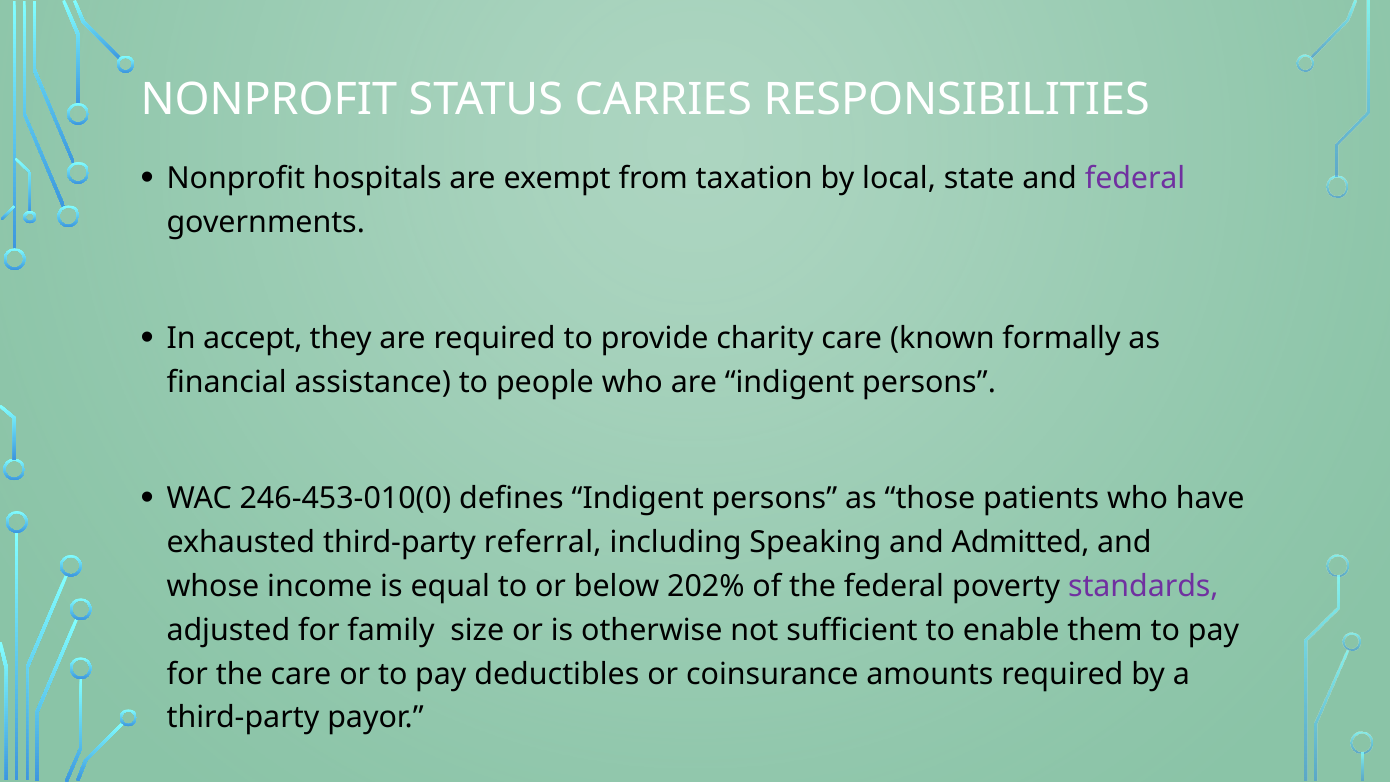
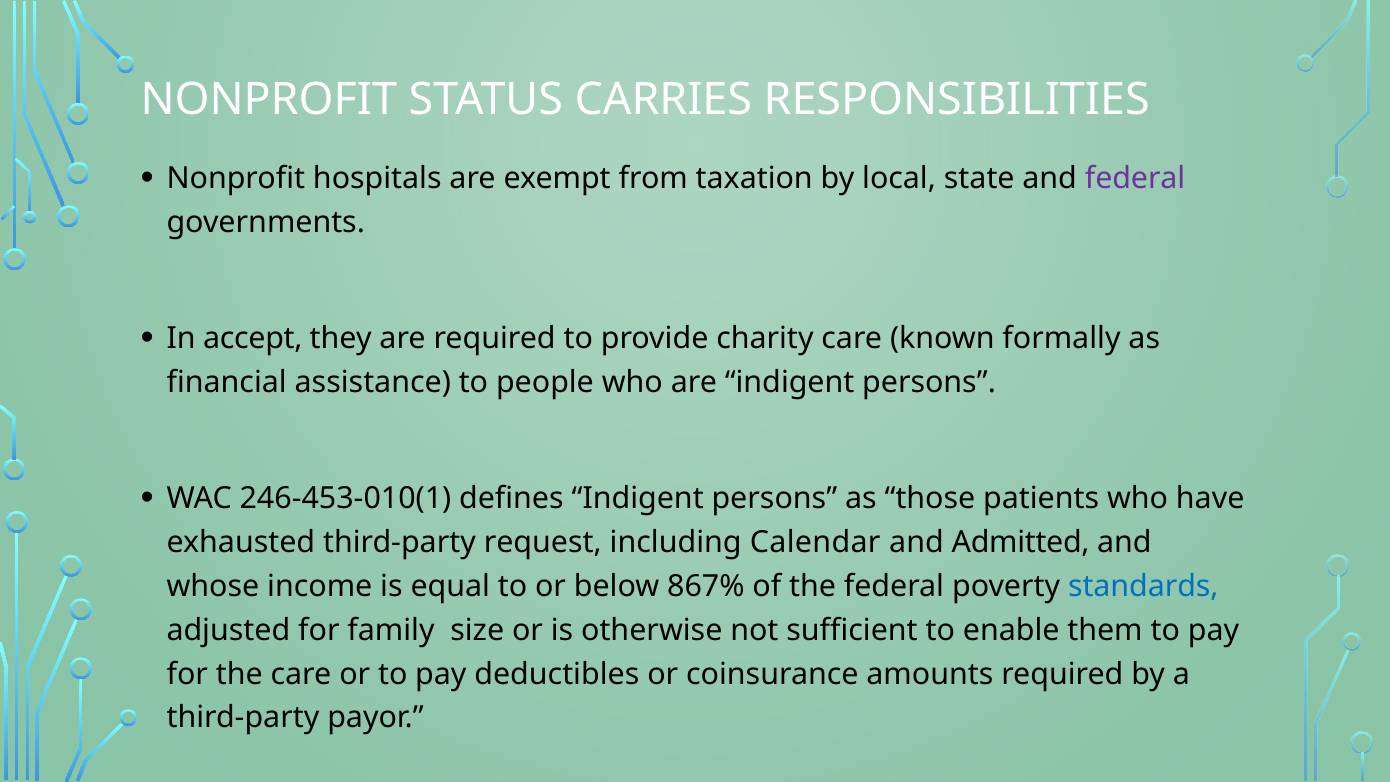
246-453-010(0: 246-453-010(0 -> 246-453-010(1 (345, 499)
referral: referral -> request (543, 543)
Speaking: Speaking -> Calendar (815, 543)
202%: 202% -> 867% (706, 586)
standards colour: purple -> blue (1143, 586)
